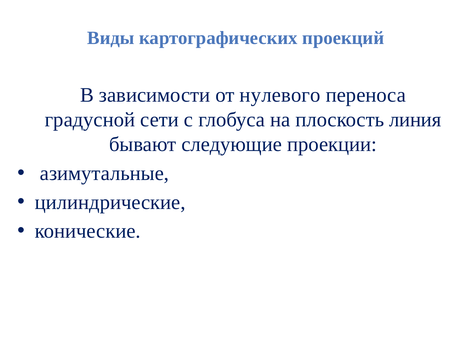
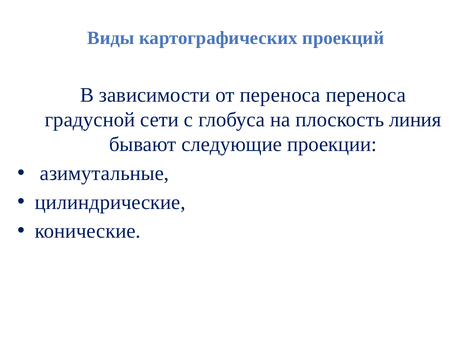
от нулевого: нулевого -> переноса (280, 95)
